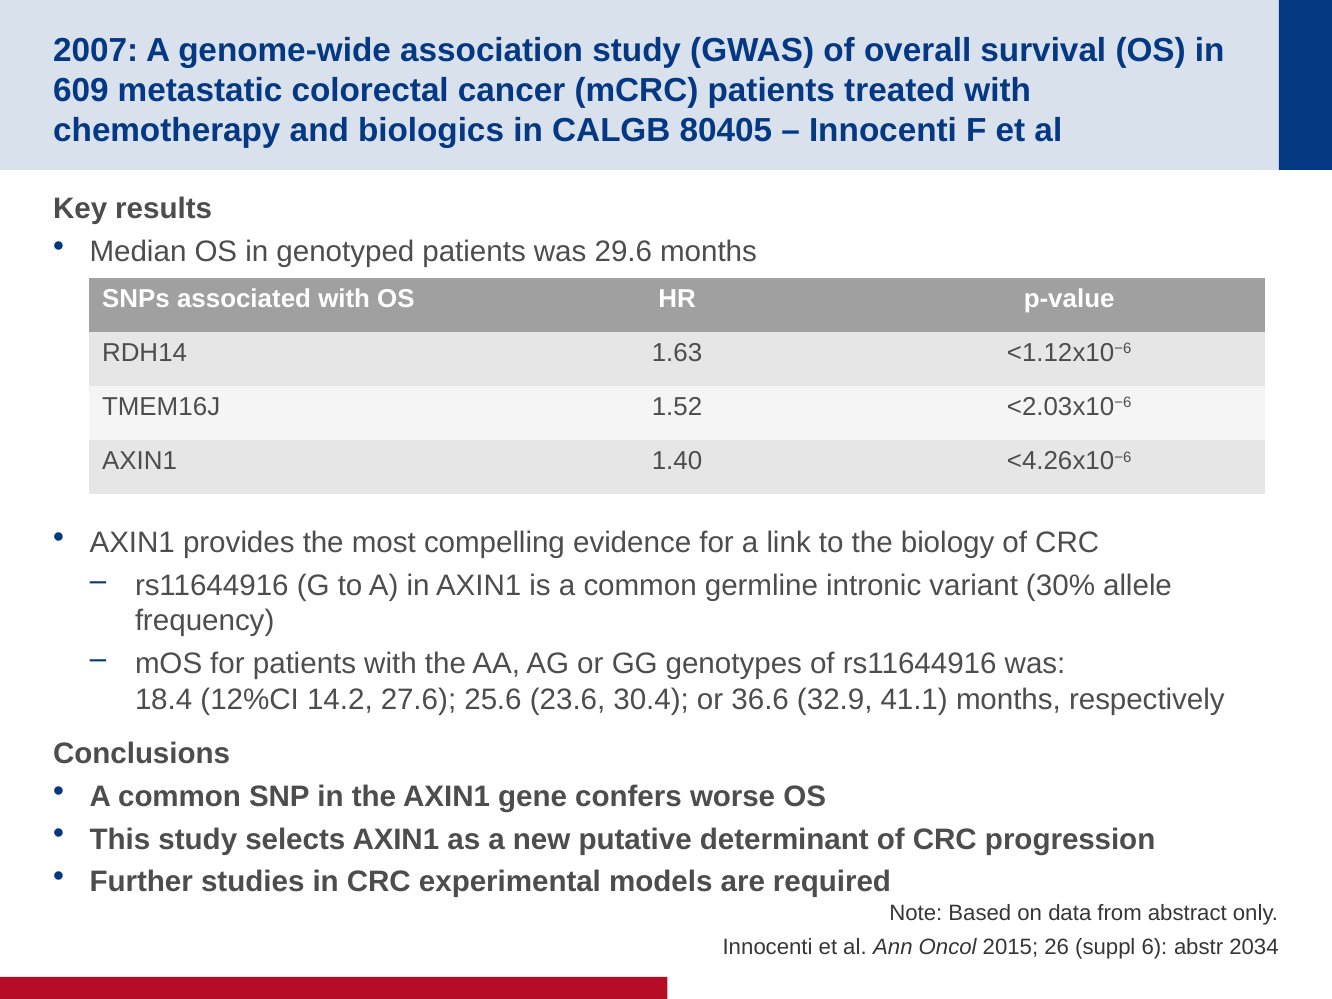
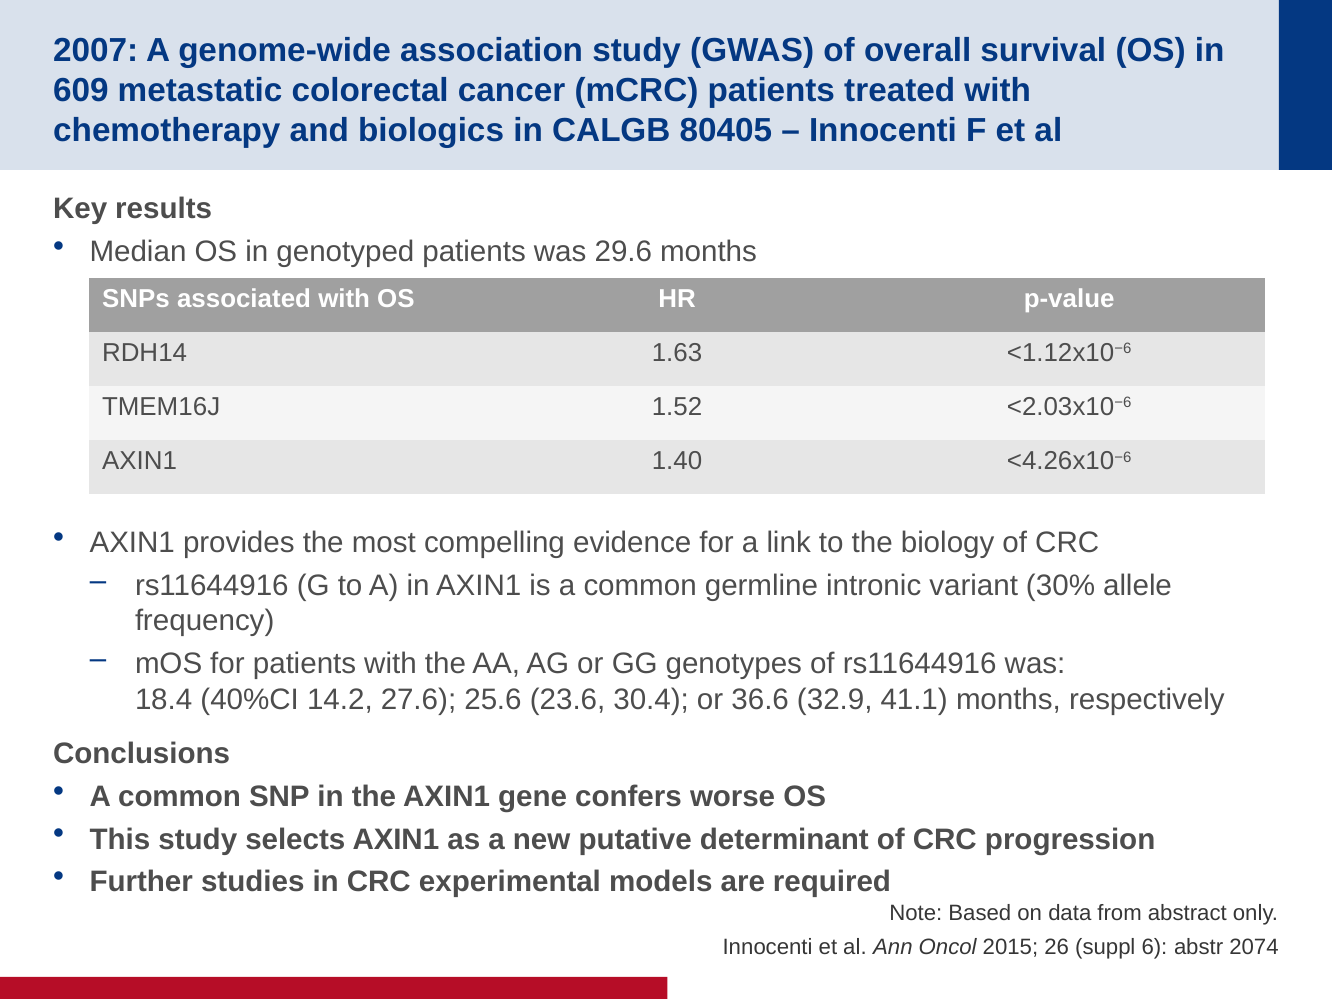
12%CI: 12%CI -> 40%CI (250, 700)
2034: 2034 -> 2074 (1254, 947)
